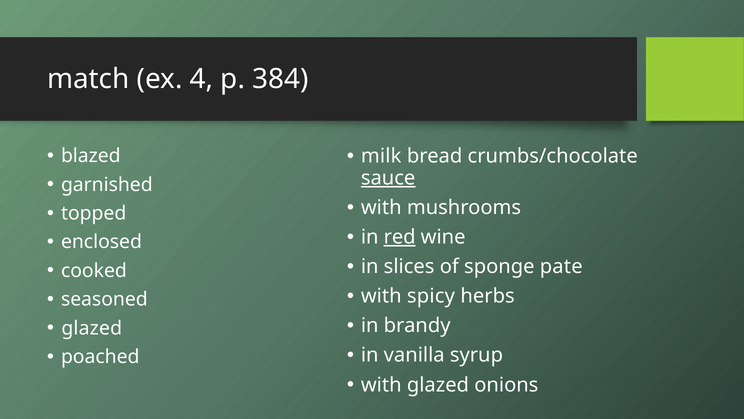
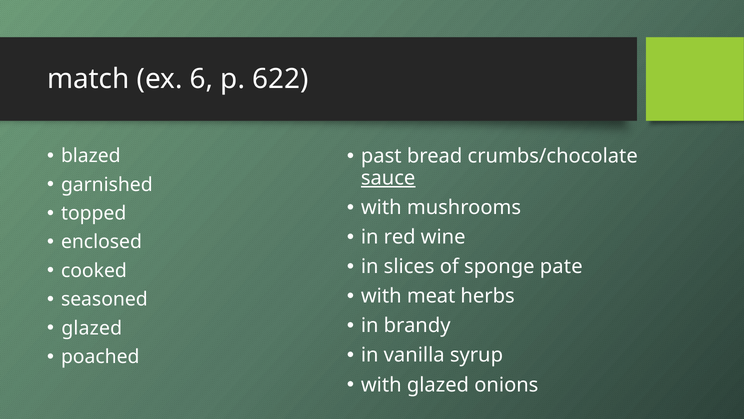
4: 4 -> 6 (201, 79)
384: 384 -> 622 (280, 79)
milk: milk -> past (381, 156)
red underline: present -> none (400, 237)
spicy: spicy -> meat (431, 296)
